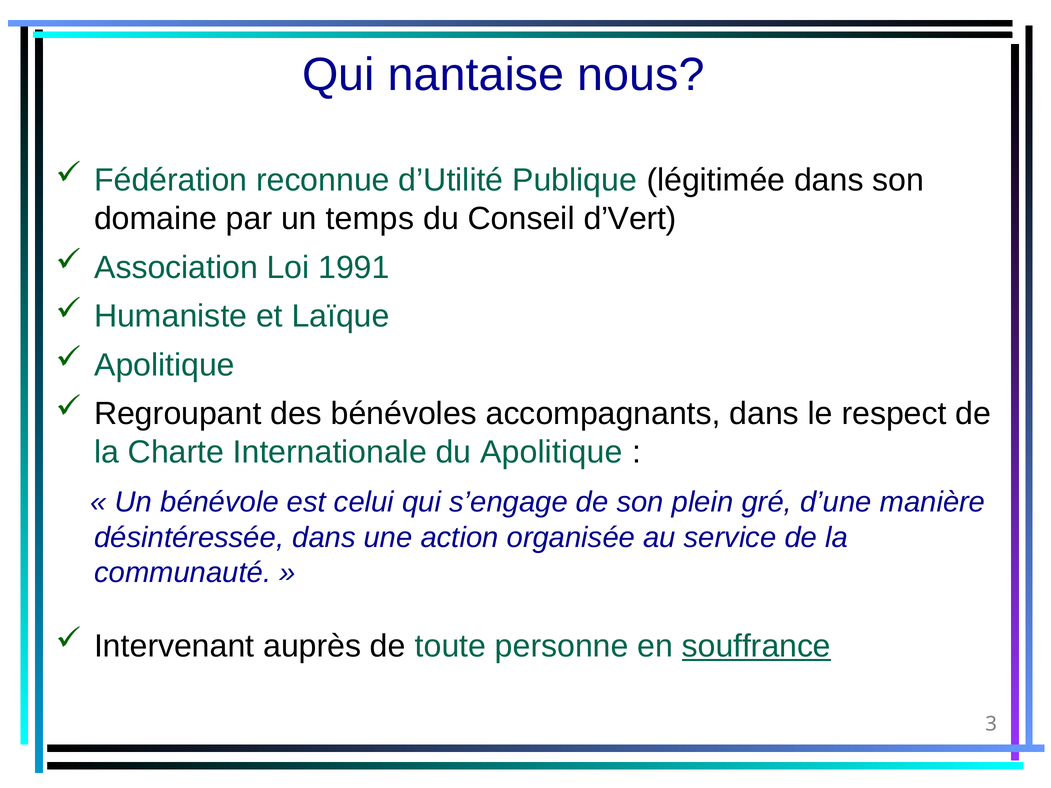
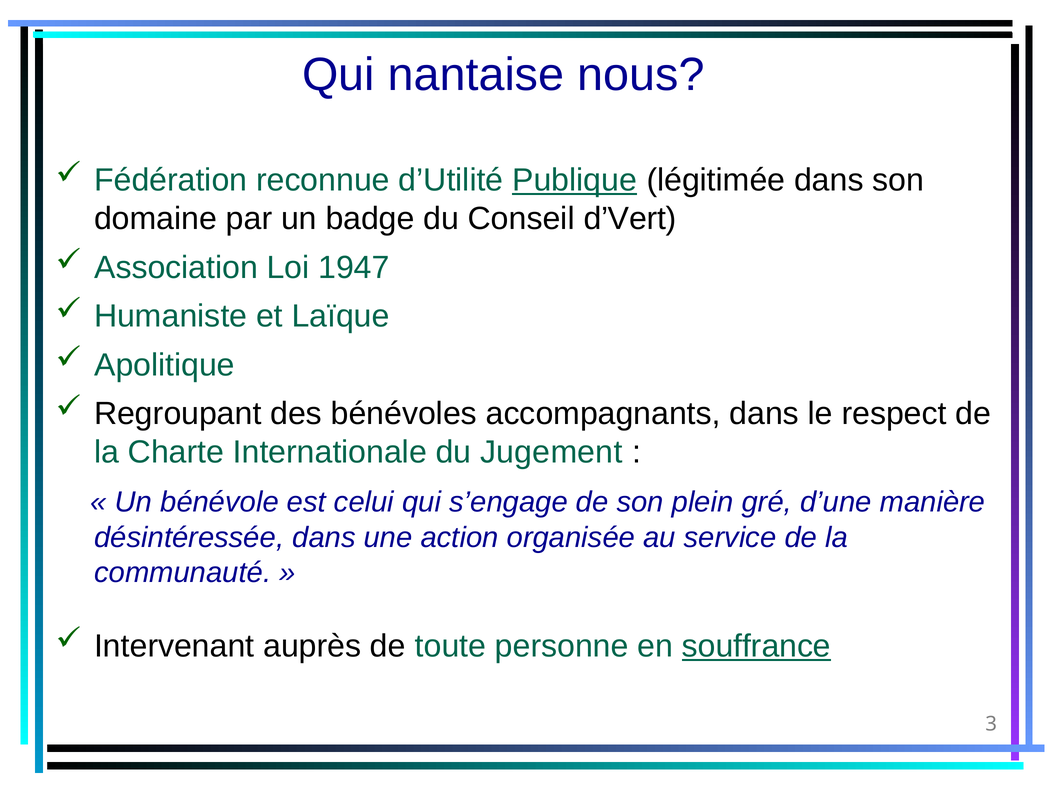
Publique underline: none -> present (575, 180)
temps: temps -> badge (370, 219)
1991: 1991 -> 1947 (354, 268)
du Apolitique: Apolitique -> Jugement (551, 452)
